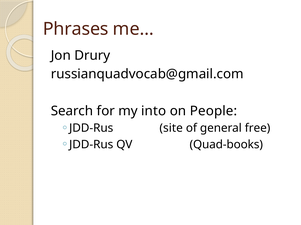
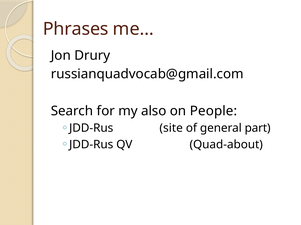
into: into -> also (154, 111)
free: free -> part (258, 129)
Quad-books: Quad-books -> Quad-about (226, 145)
